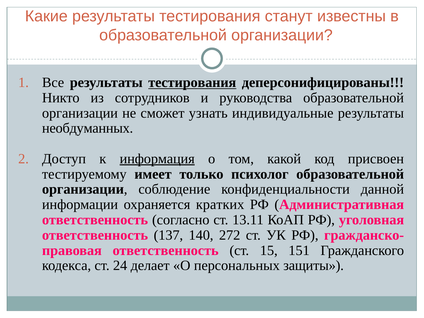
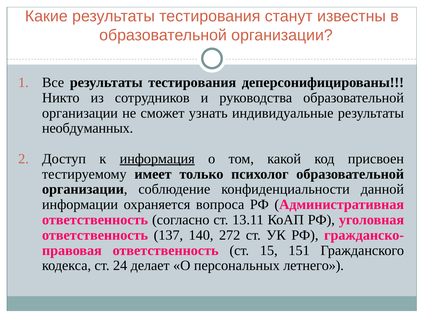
тестирования underline: present -> none (192, 83)
кратких: кратких -> вопроса (220, 205)
защиты: защиты -> летнего (314, 266)
